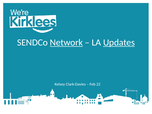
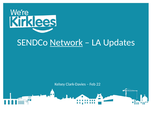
Updates underline: present -> none (119, 42)
